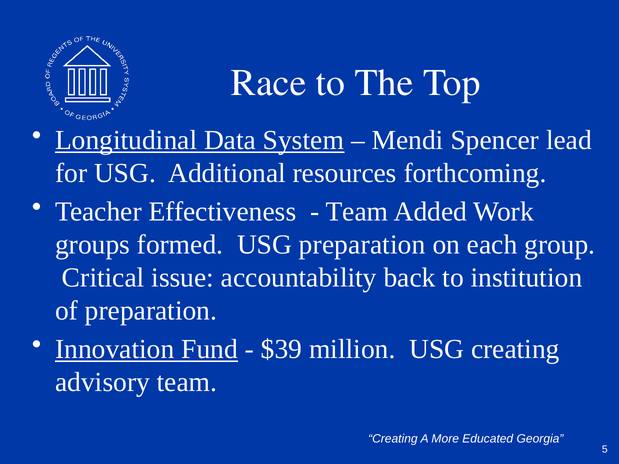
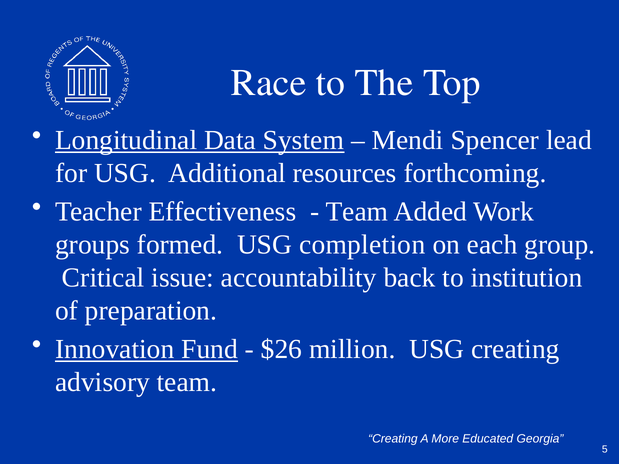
USG preparation: preparation -> completion (362, 245)
$39: $39 -> $26 (281, 349)
